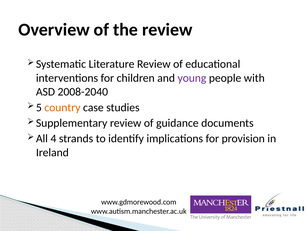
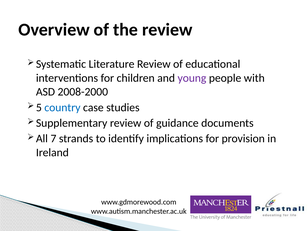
2008-2040: 2008-2040 -> 2008-2000 (83, 92)
country colour: orange -> blue (62, 107)
4: 4 -> 7 (53, 139)
